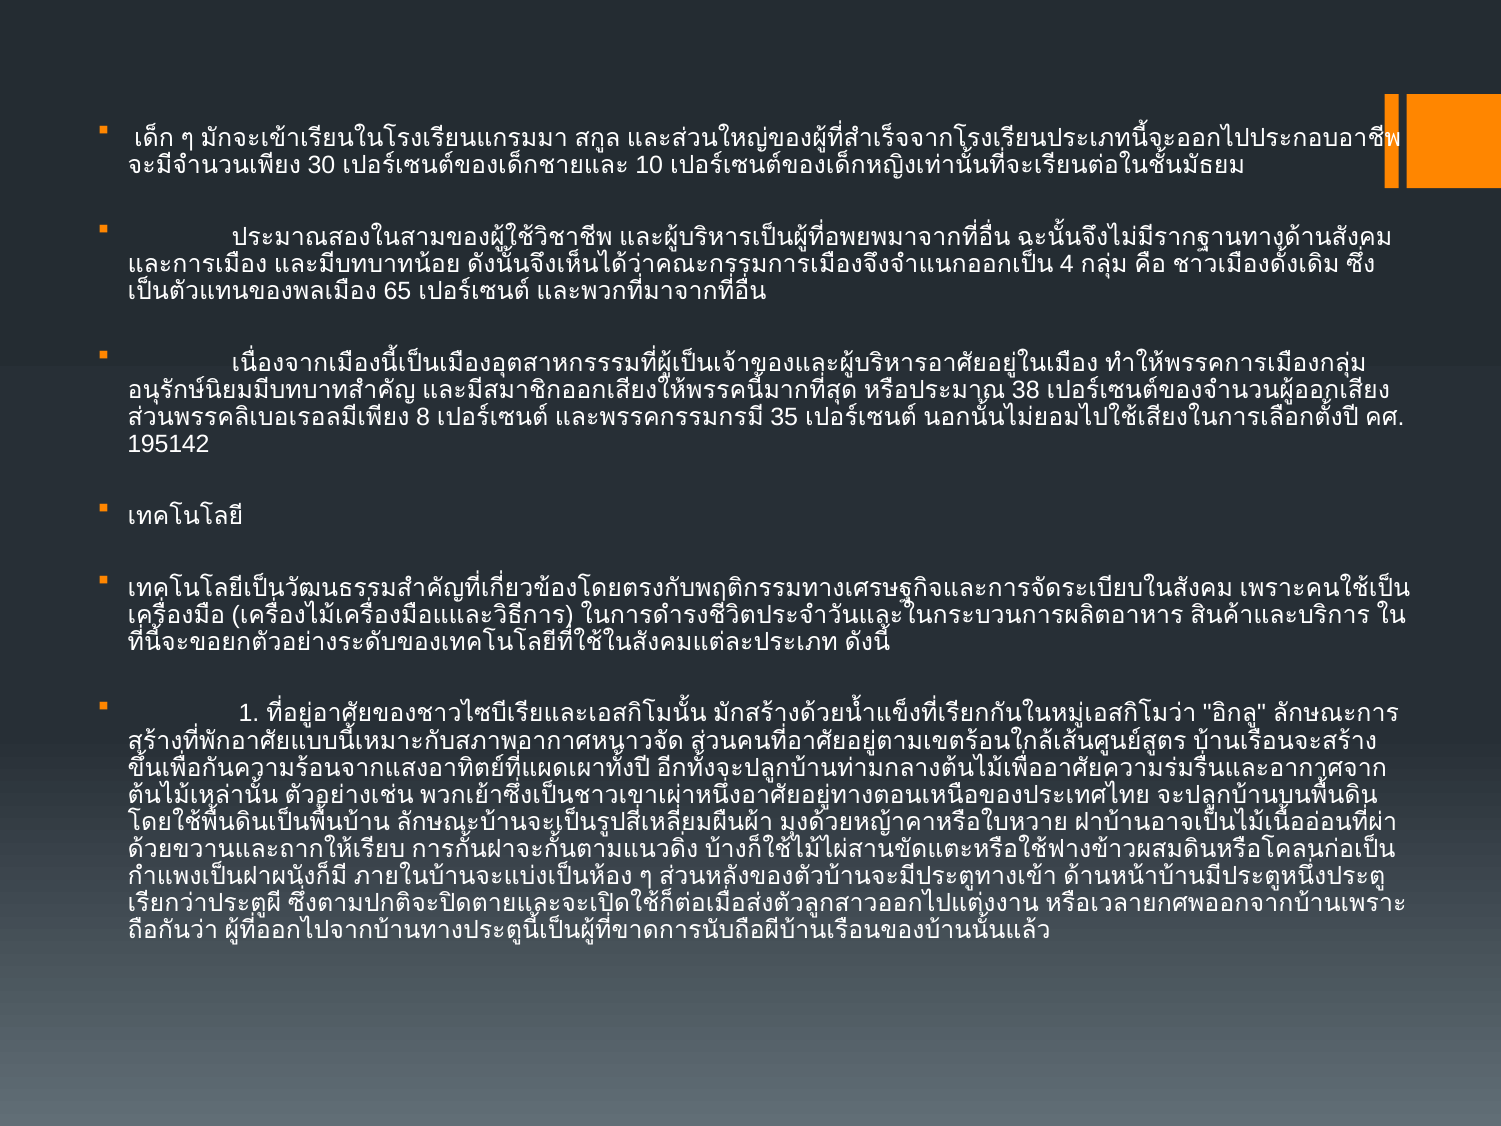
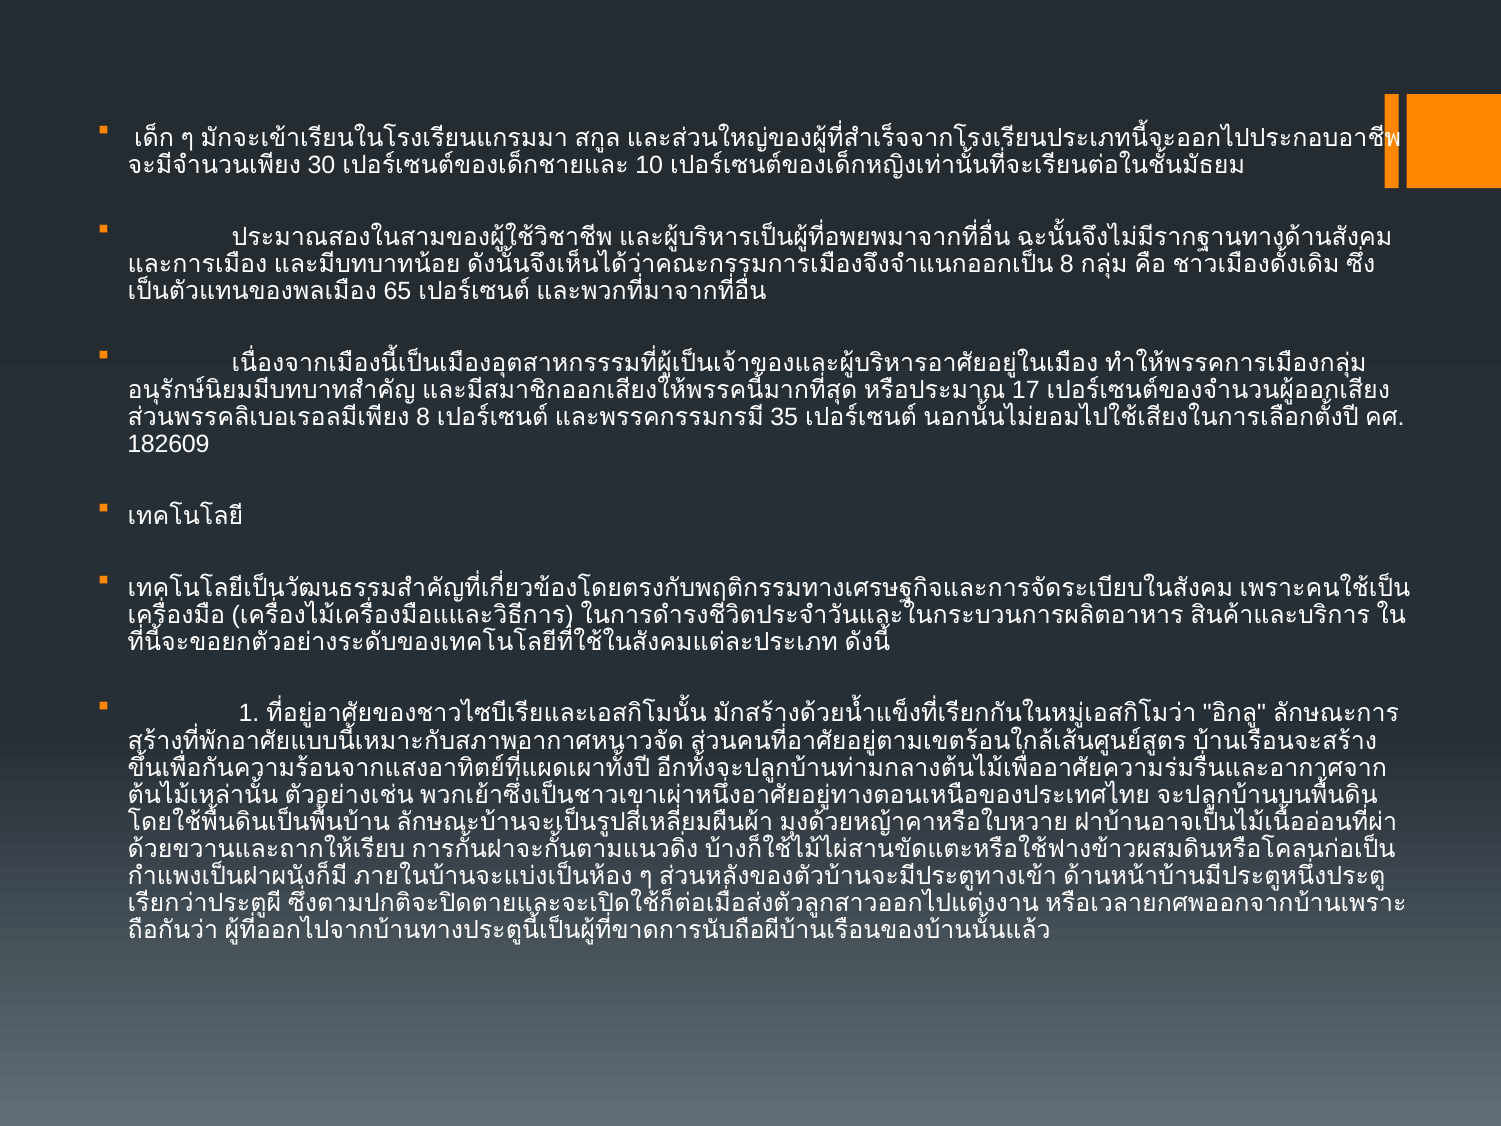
4: 4 -> 8 (1067, 264)
38: 38 -> 17 (1026, 390)
195142: 195142 -> 182609 (168, 444)
